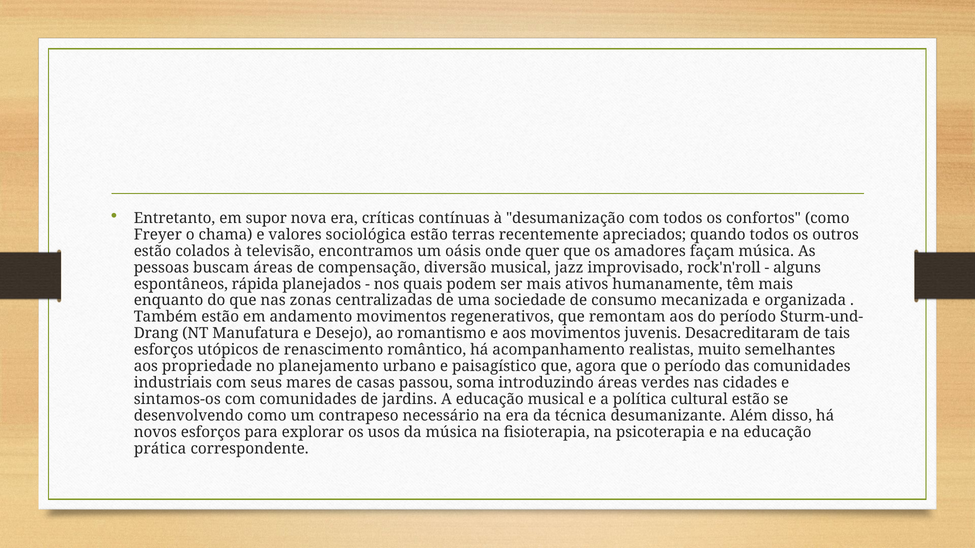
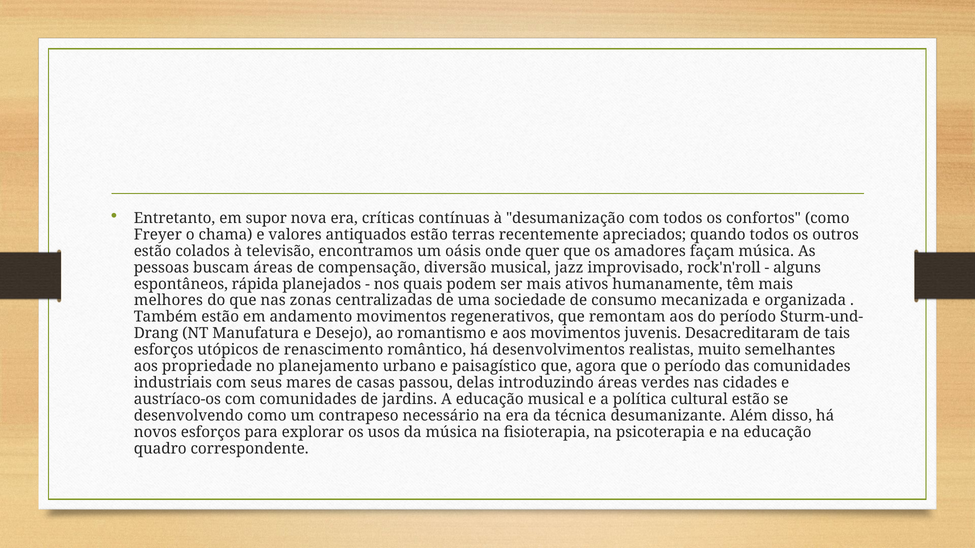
sociológica: sociológica -> antiquados (366, 235)
enquanto: enquanto -> melhores (168, 301)
acompanhamento: acompanhamento -> desenvolvimentos (559, 350)
soma: soma -> delas (475, 383)
sintamos-os: sintamos-os -> austríaco-os (177, 399)
prática: prática -> quadro (160, 449)
